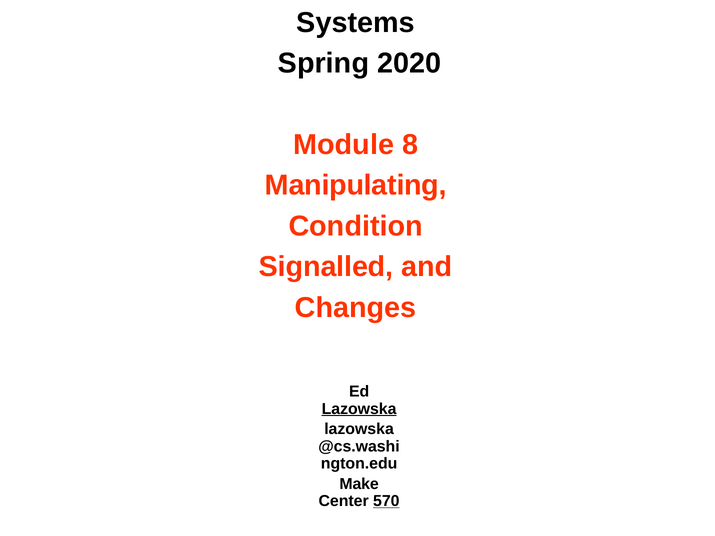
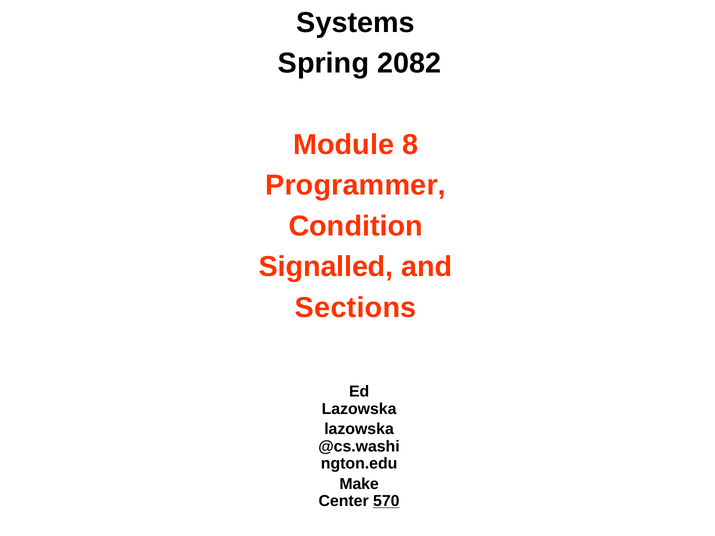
2020: 2020 -> 2082 (409, 63)
Manipulating: Manipulating -> Programmer (356, 186)
Changes: Changes -> Sections (356, 308)
Lazowska underline: present -> none (359, 409)
